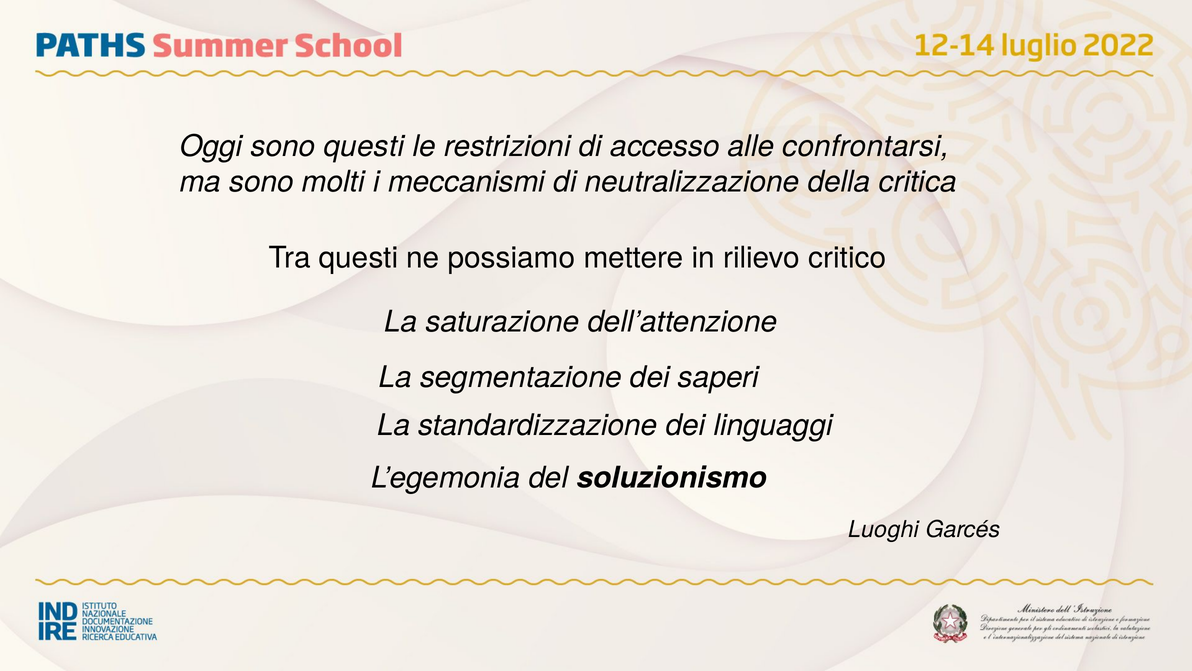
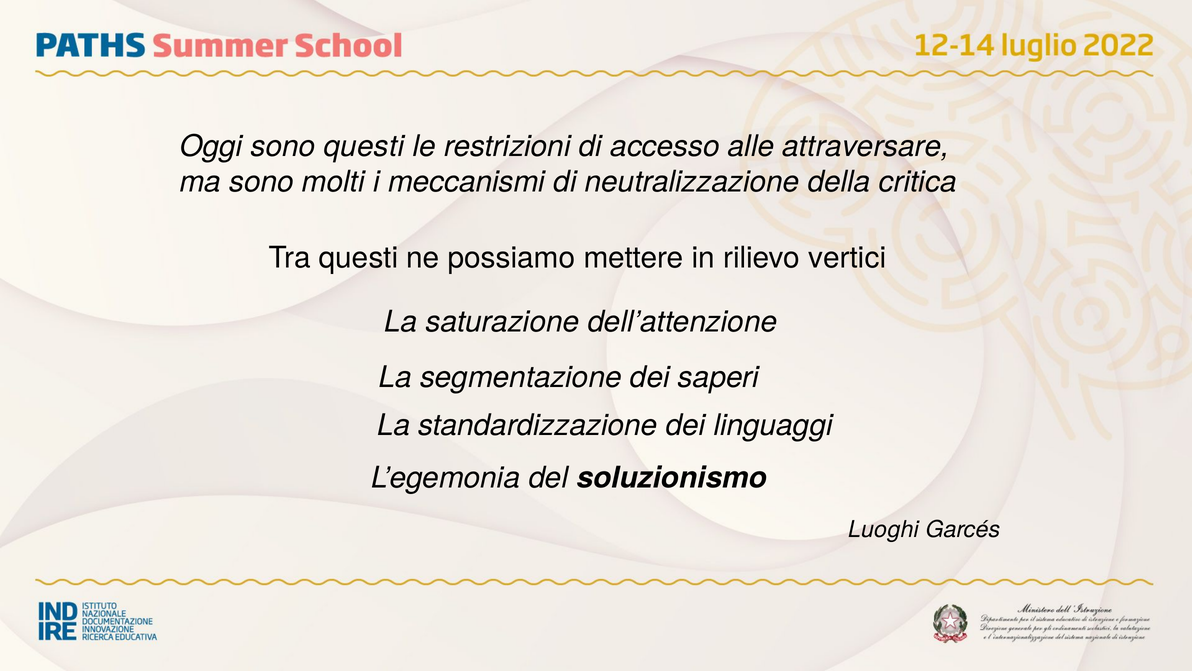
confrontarsi: confrontarsi -> attraversare (866, 146)
critico: critico -> vertici (847, 258)
